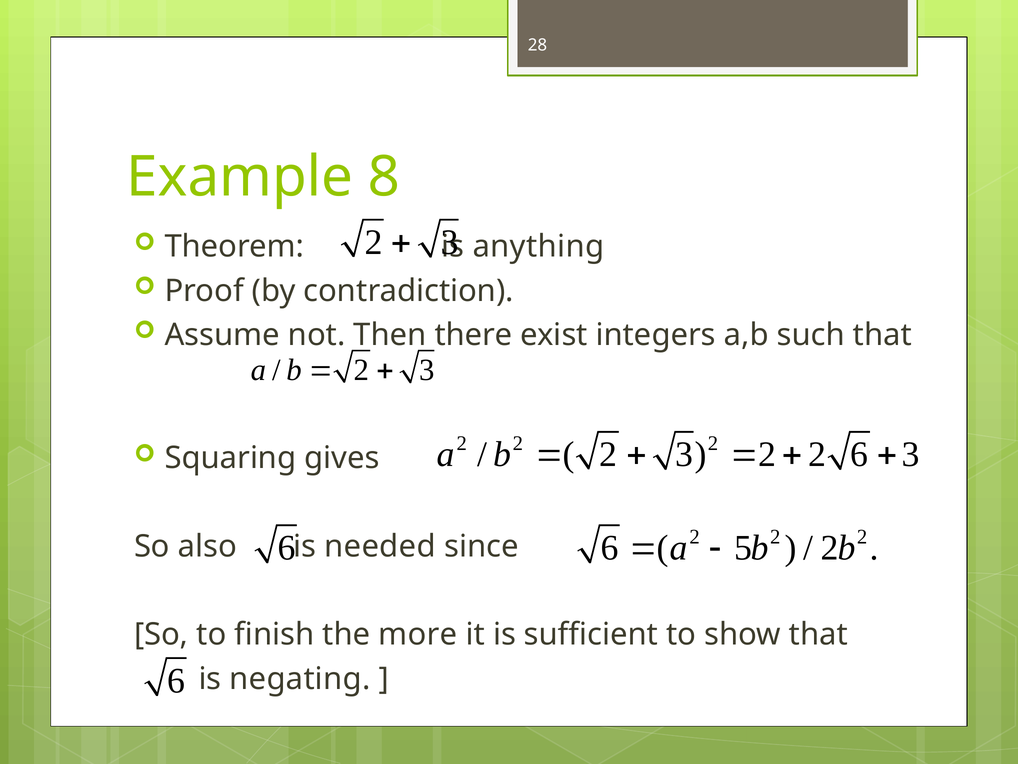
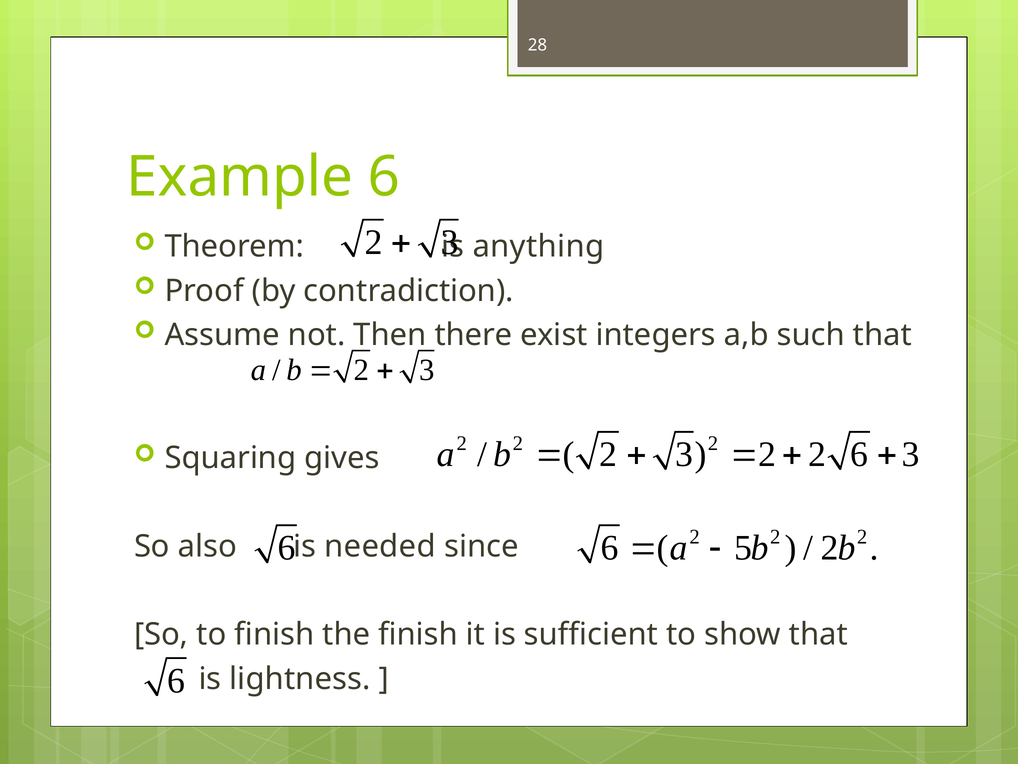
Example 8: 8 -> 6 (384, 177)
the more: more -> finish (418, 634)
negating: negating -> lightness (300, 678)
